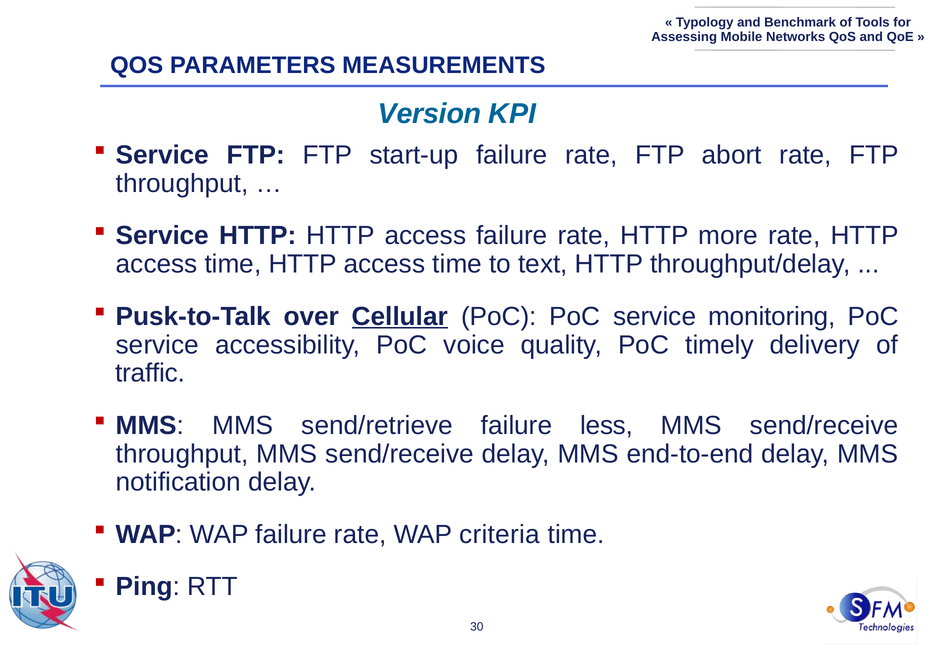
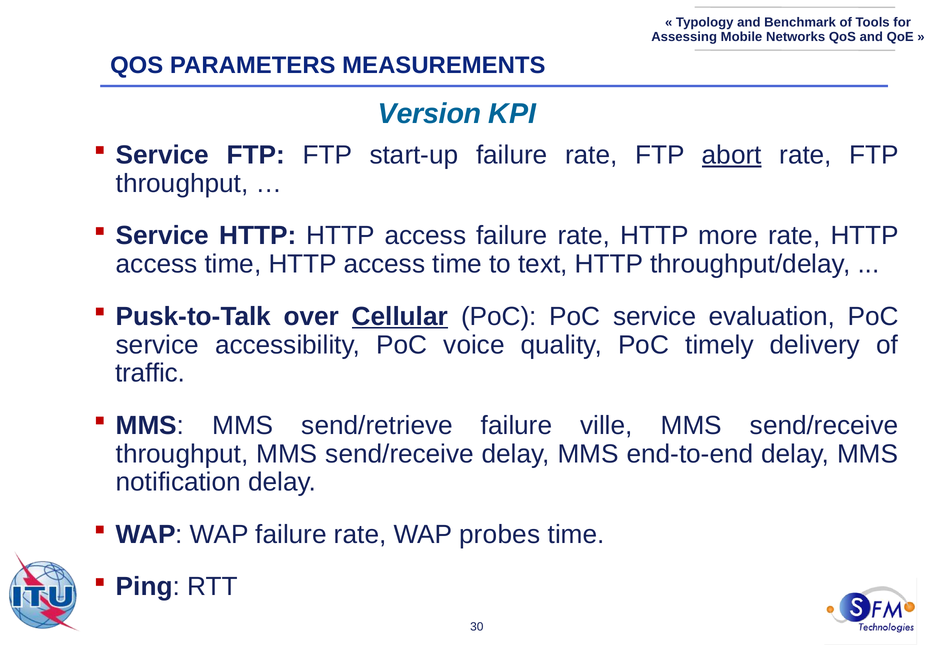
abort underline: none -> present (732, 155)
monitoring: monitoring -> evaluation (772, 316)
less: less -> ville (606, 425)
criteria: criteria -> probes (500, 534)
